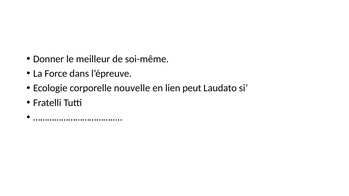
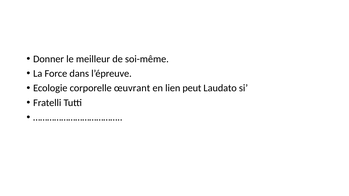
nouvelle: nouvelle -> œuvrant (132, 88)
